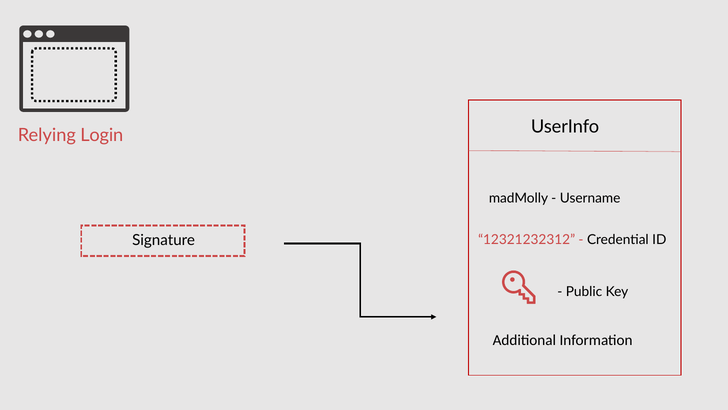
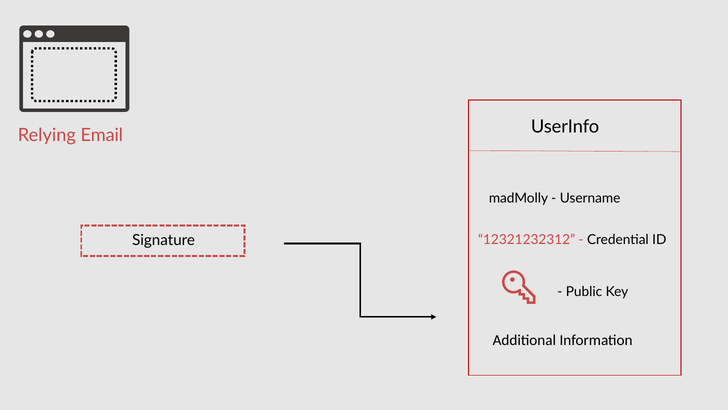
Login: Login -> Email (102, 135)
